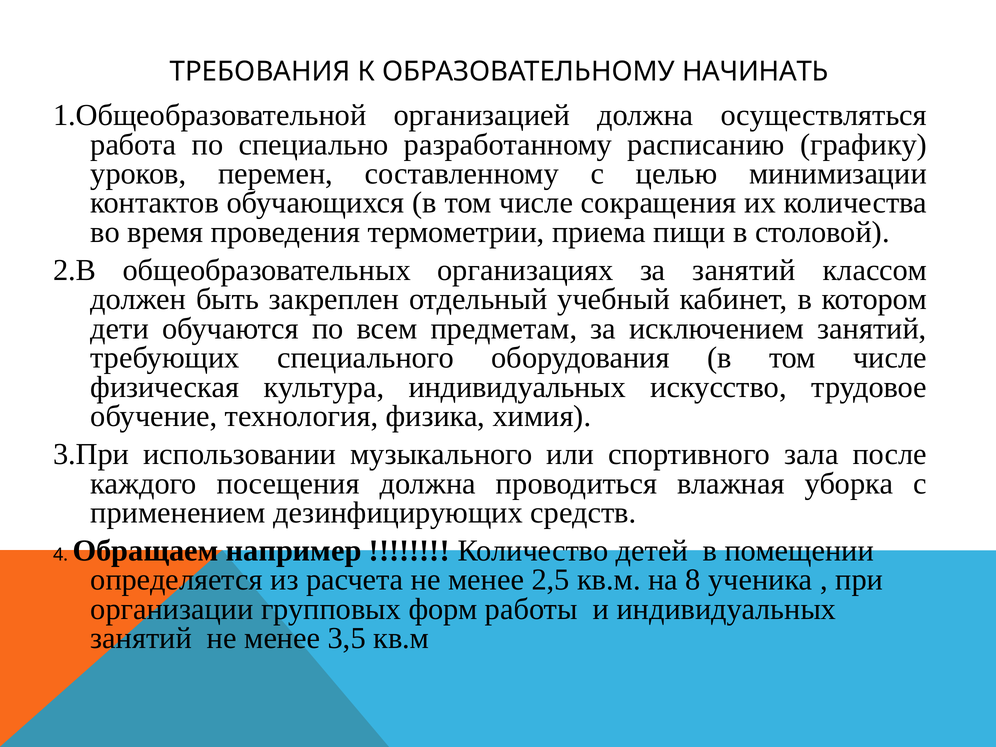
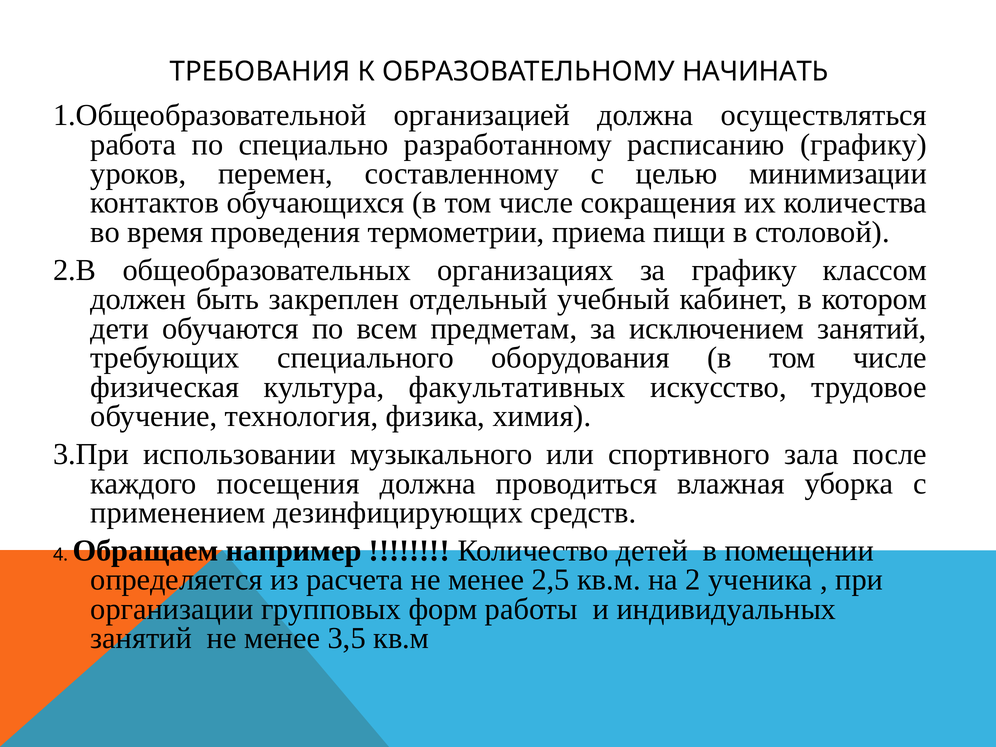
за занятий: занятий -> графику (744, 270)
культура индивидуальных: индивидуальных -> факультативных (517, 387)
8: 8 -> 2 (693, 580)
